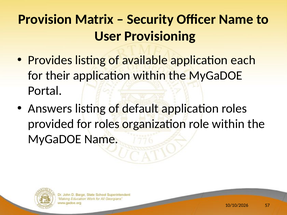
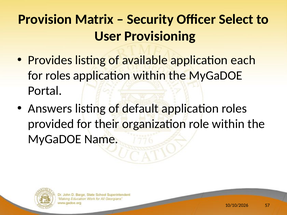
Officer Name: Name -> Select (236, 19)
for their: their -> roles (58, 76)
for roles: roles -> their (107, 124)
